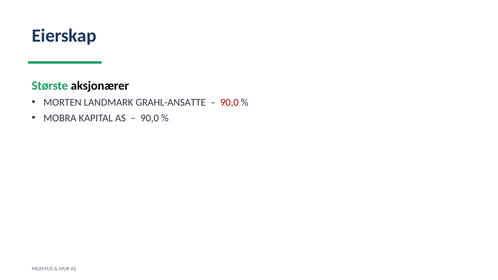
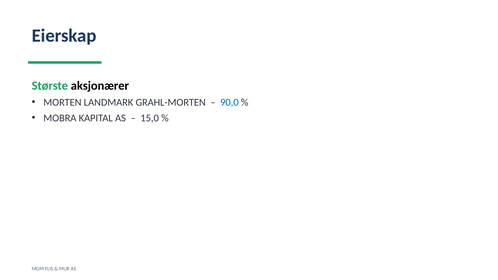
GRAHL-ANSATTE: GRAHL-ANSATTE -> GRAHL-MORTEN (171, 102)
90,0 colour: red -> blue (229, 102)
90,0: 90,0 -> 15,0 (150, 118)
